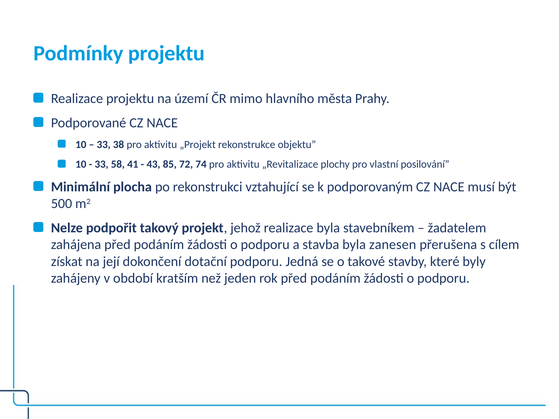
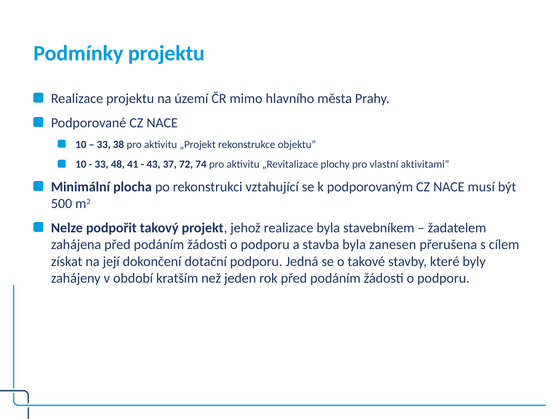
58: 58 -> 48 (118, 164)
85: 85 -> 37 (170, 164)
posilování: posilování -> aktivitami (425, 164)
